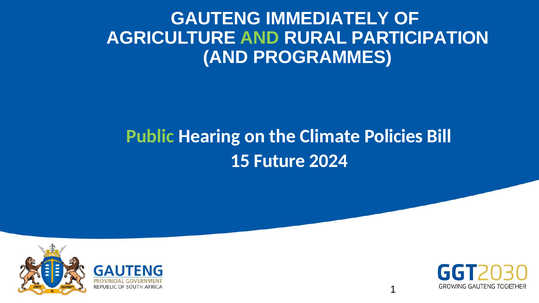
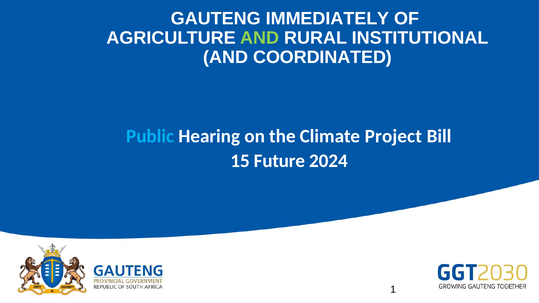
PARTICIPATION: PARTICIPATION -> INSTITUTIONAL (420, 38)
PROGRAMMES: PROGRAMMES -> COORDINATED (323, 57)
Public colour: light green -> light blue (150, 136)
Policies: Policies -> Project (393, 136)
